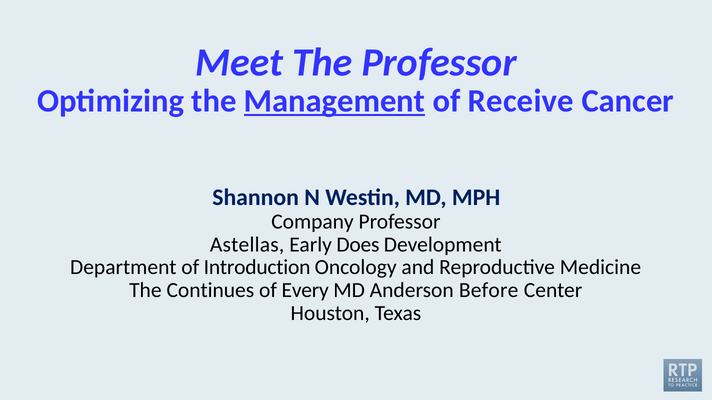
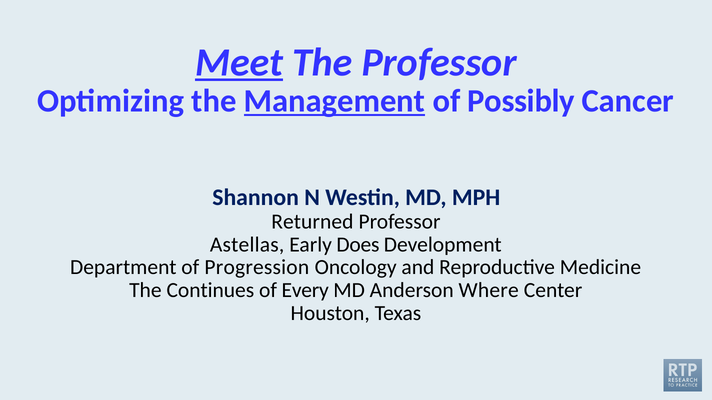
Meet underline: none -> present (239, 63)
Receive: Receive -> Possibly (521, 101)
Company: Company -> Returned (312, 222)
Introduction: Introduction -> Progression (257, 268)
Before: Before -> Where (489, 290)
